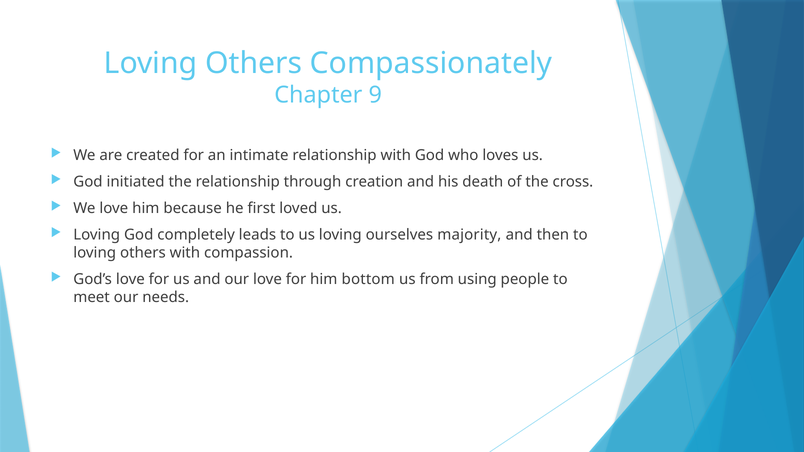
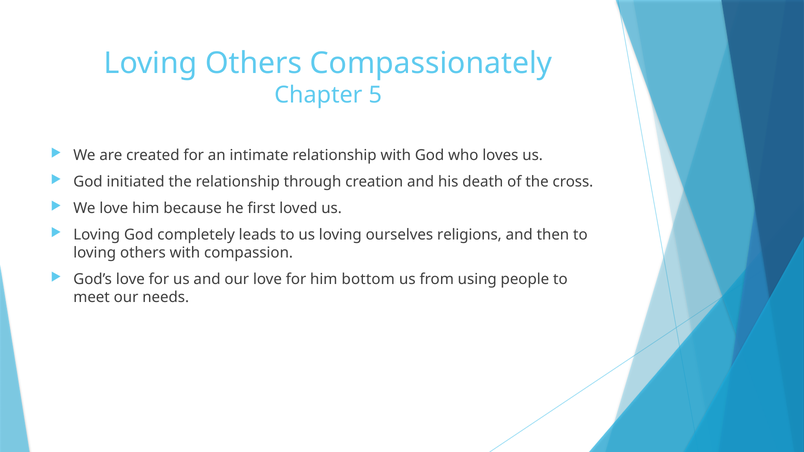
9: 9 -> 5 (375, 95)
majority: majority -> religions (469, 235)
